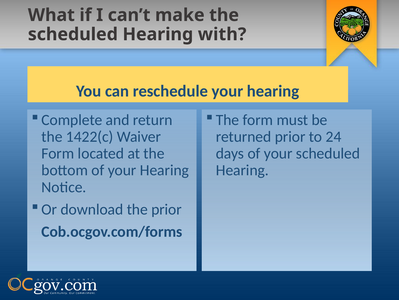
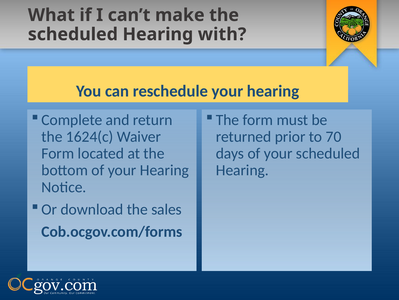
1422(c: 1422(c -> 1624(c (90, 136)
24: 24 -> 70 (334, 136)
the prior: prior -> sales (166, 209)
